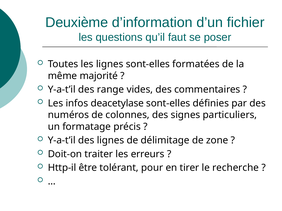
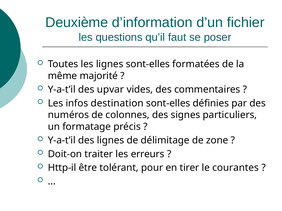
range: range -> upvar (110, 90)
deacetylase: deacetylase -> destination (117, 103)
recherche: recherche -> courantes (236, 168)
